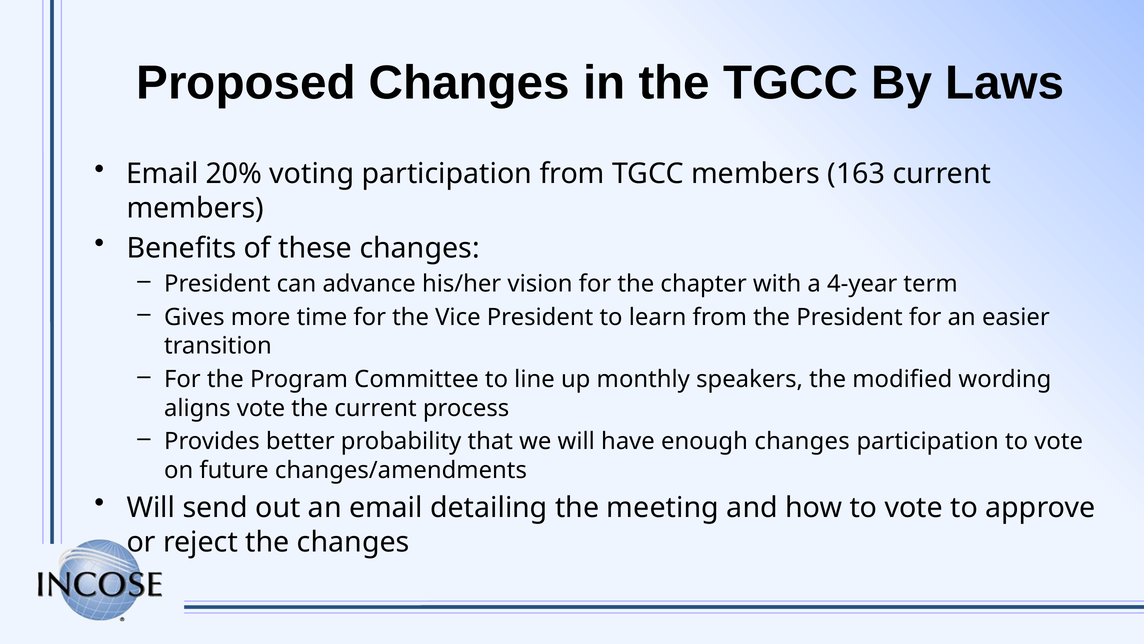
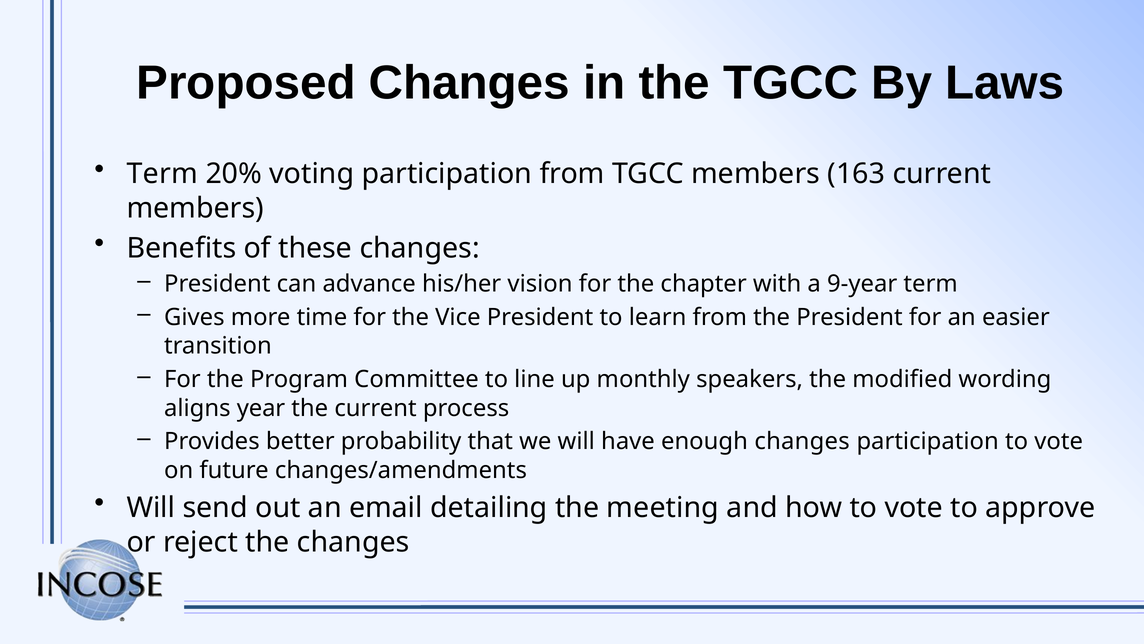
Email: Email -> Term (162, 174)
4-year: 4-year -> 9-year (862, 284)
aligns vote: vote -> year (261, 408)
